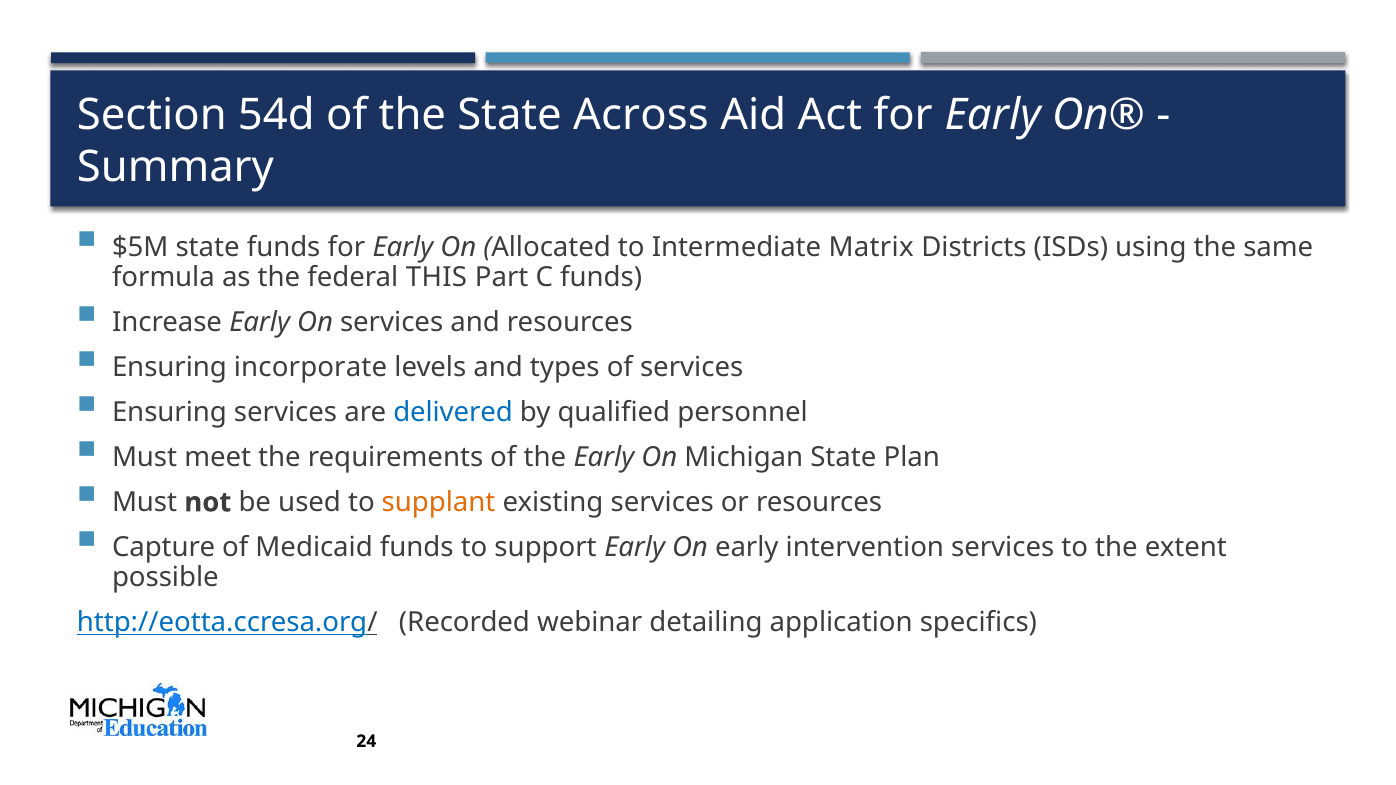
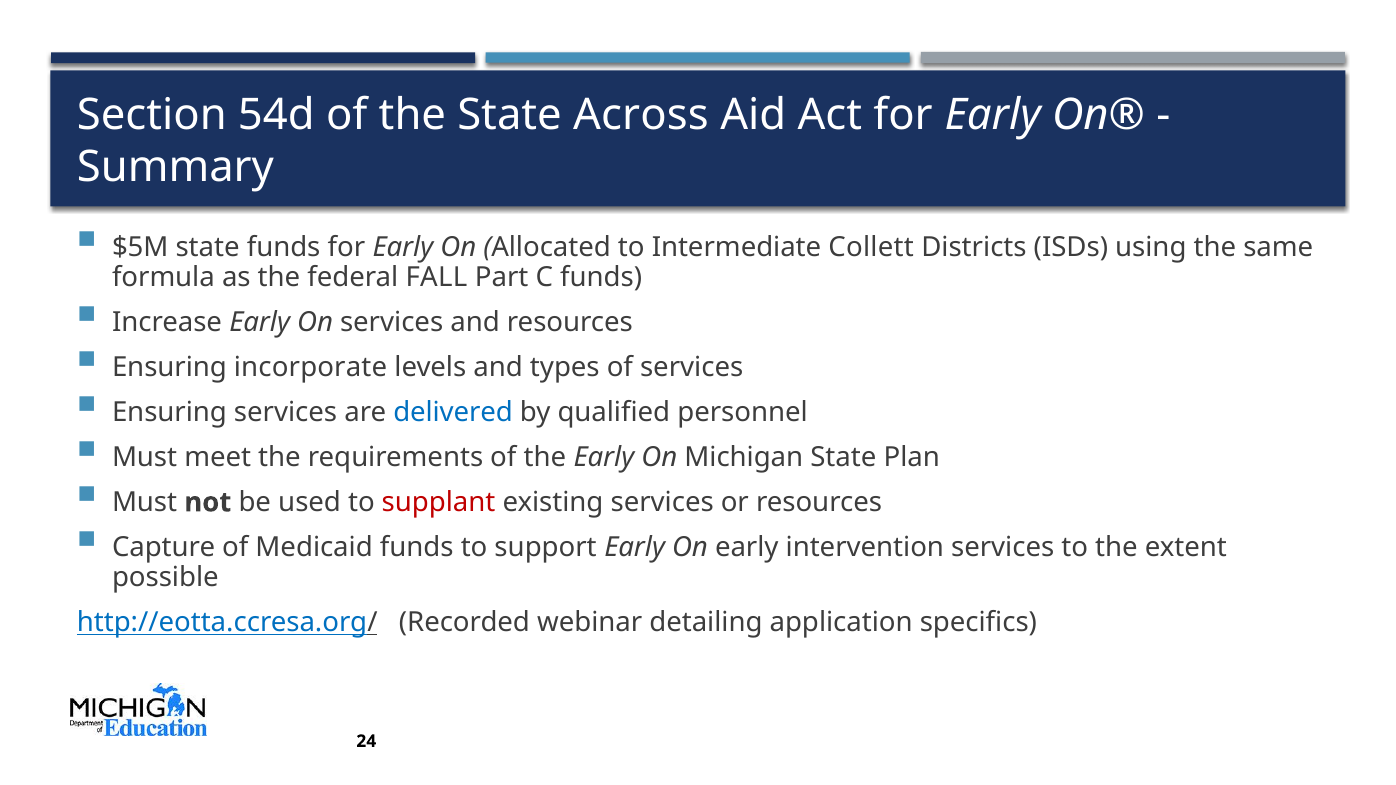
Matrix: Matrix -> Collett (871, 248)
THIS: THIS -> FALL (436, 277)
supplant colour: orange -> red (439, 502)
